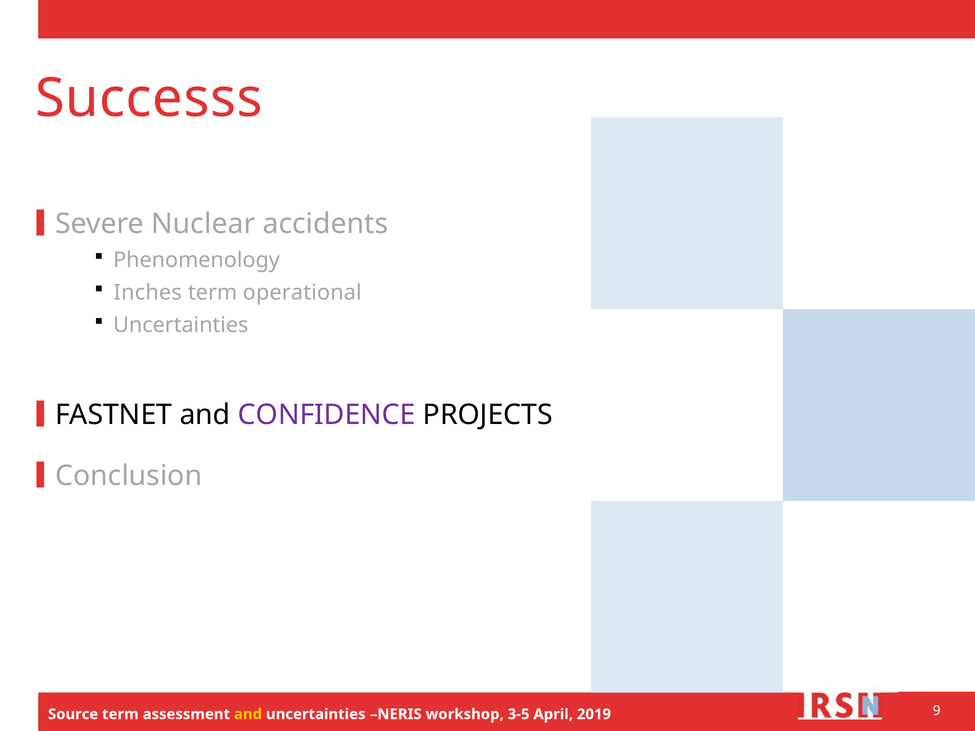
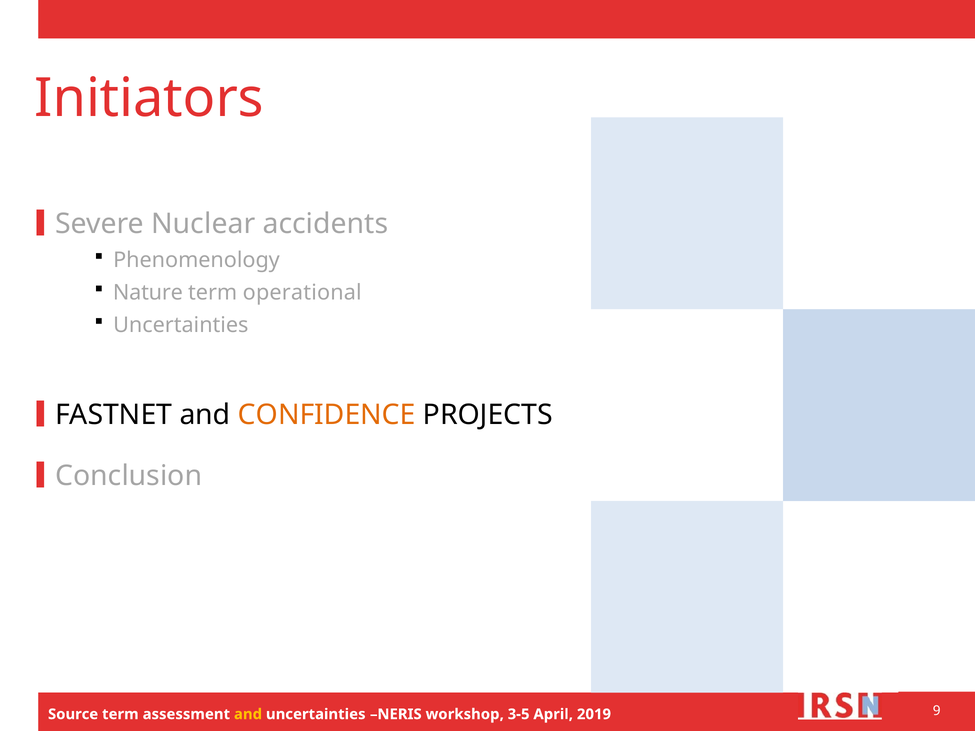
Successs: Successs -> Initiators (149, 99)
Inches: Inches -> Nature (148, 293)
CONFIDENCE colour: purple -> orange (327, 415)
